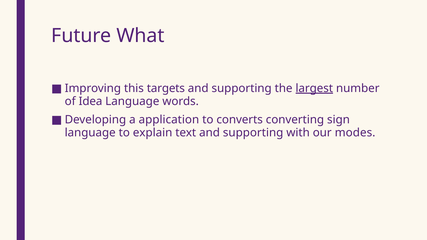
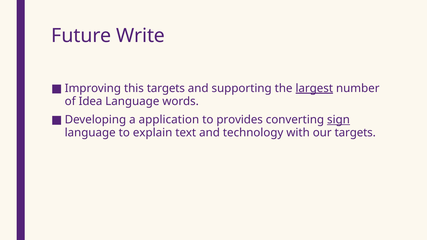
What: What -> Write (141, 36)
converts: converts -> provides (240, 120)
sign underline: none -> present (338, 120)
text and supporting: supporting -> technology (253, 133)
our modes: modes -> targets (355, 133)
